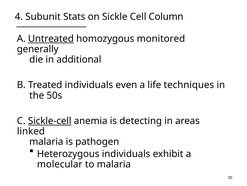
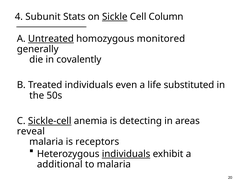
Sickle underline: none -> present (115, 17)
additional: additional -> covalently (79, 59)
techniques: techniques -> substituted (189, 85)
linked: linked -> reveal (31, 131)
pathogen: pathogen -> receptors (97, 141)
individuals underline: none -> present (126, 153)
molecular: molecular -> additional (60, 164)
